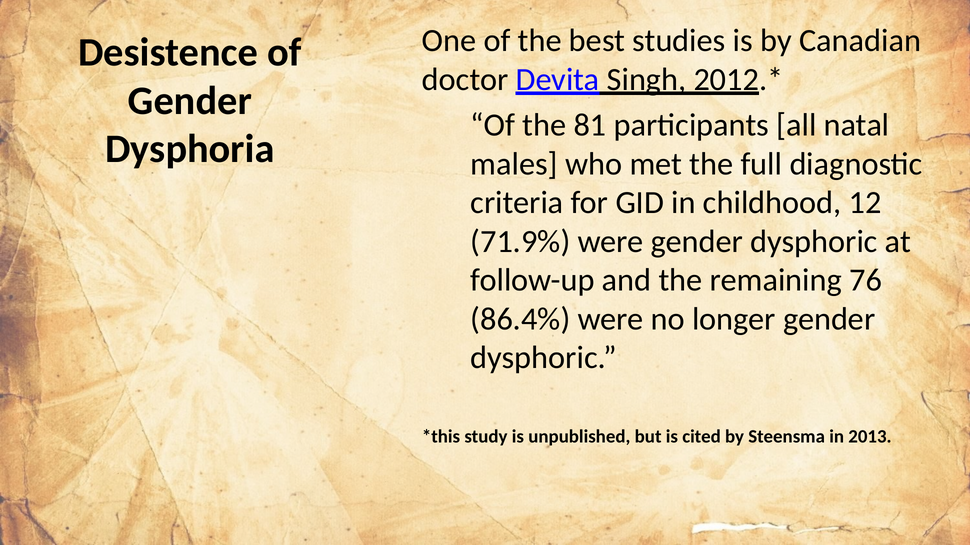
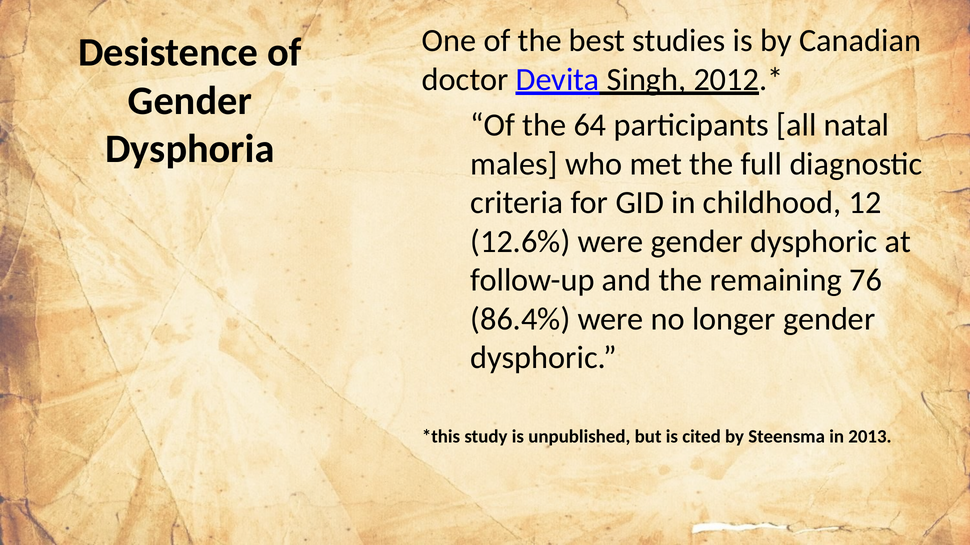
81: 81 -> 64 (590, 125)
71.9%: 71.9% -> 12.6% (520, 242)
